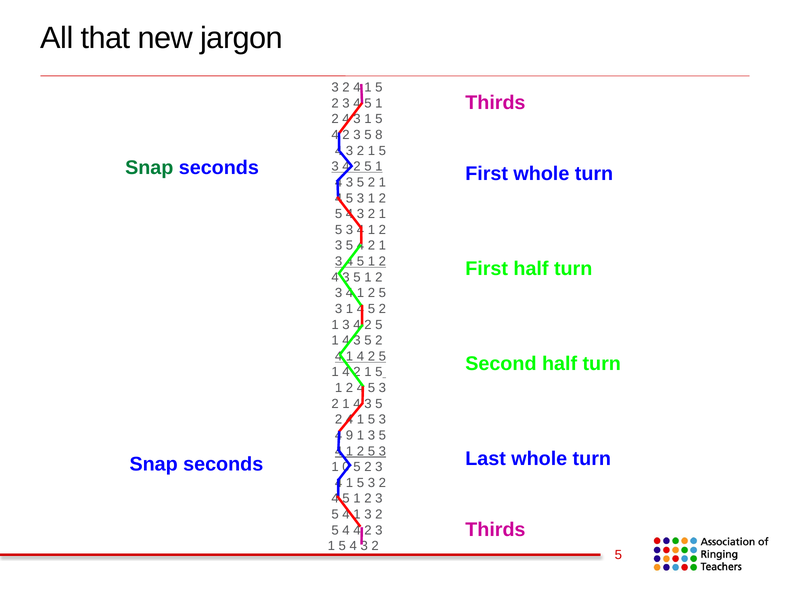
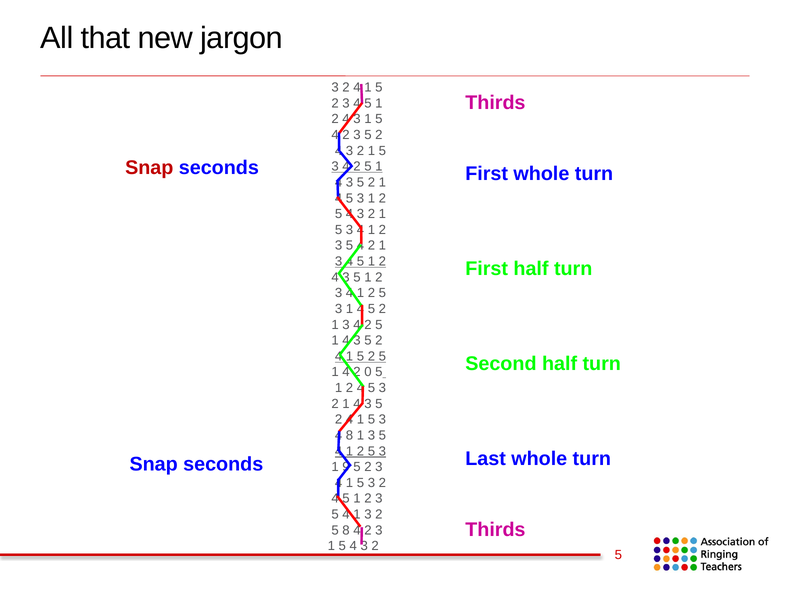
2 3 5 8: 8 -> 2 (379, 135)
Snap colour: green -> red (149, 167)
4: 4 -> 5 (360, 356)
1 4 2 1: 1 -> 0 (368, 372)
4 9: 9 -> 8 (350, 435)
0: 0 -> 9 (346, 467)
4: 4 -> 8 (346, 530)
